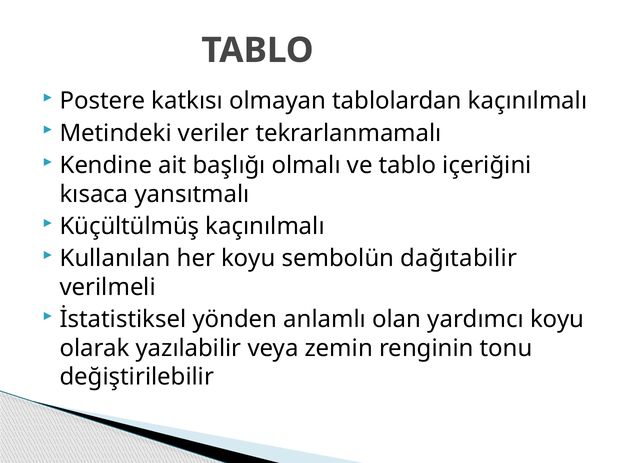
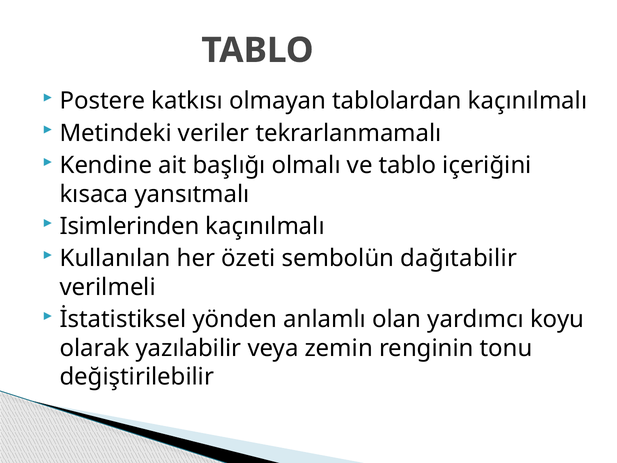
Küçültülmüş: Küçültülmüş -> Isimlerinden (130, 226)
her koyu: koyu -> özeti (248, 258)
